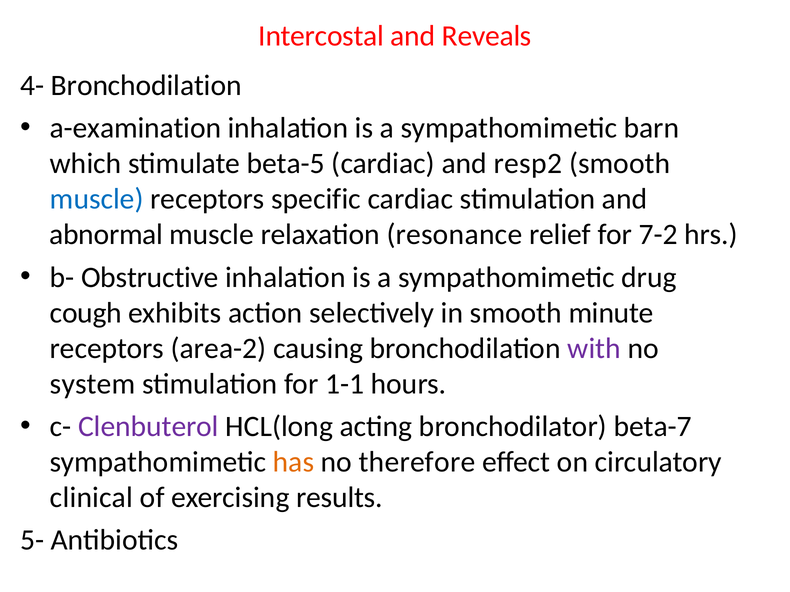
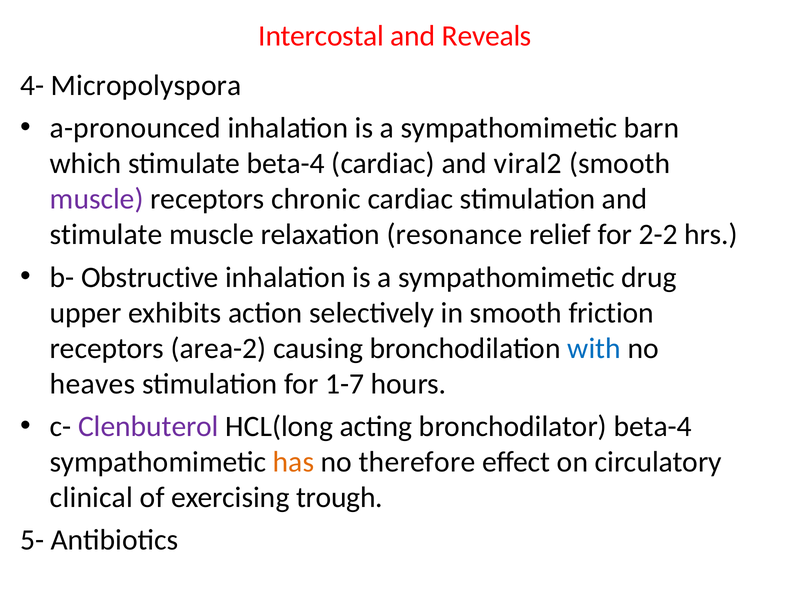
4- Bronchodilation: Bronchodilation -> Micropolyspora (146, 86)
a-examination: a-examination -> a-pronounced (135, 128)
stimulate beta-5: beta-5 -> beta-4 (286, 164)
resp2: resp2 -> viral2 (528, 164)
muscle colour: blue -> purple (97, 199)
specific: specific -> chronic (316, 199)
abnormal: abnormal -> stimulate (106, 235)
7-2: 7-2 -> 2-2 (658, 235)
cough: cough -> upper (86, 313)
minute: minute -> friction (611, 313)
with colour: purple -> blue (594, 349)
system: system -> heaves (92, 384)
1-1: 1-1 -> 1-7 (345, 384)
bronchodilator beta-7: beta-7 -> beta-4 (653, 427)
results: results -> trough (339, 498)
